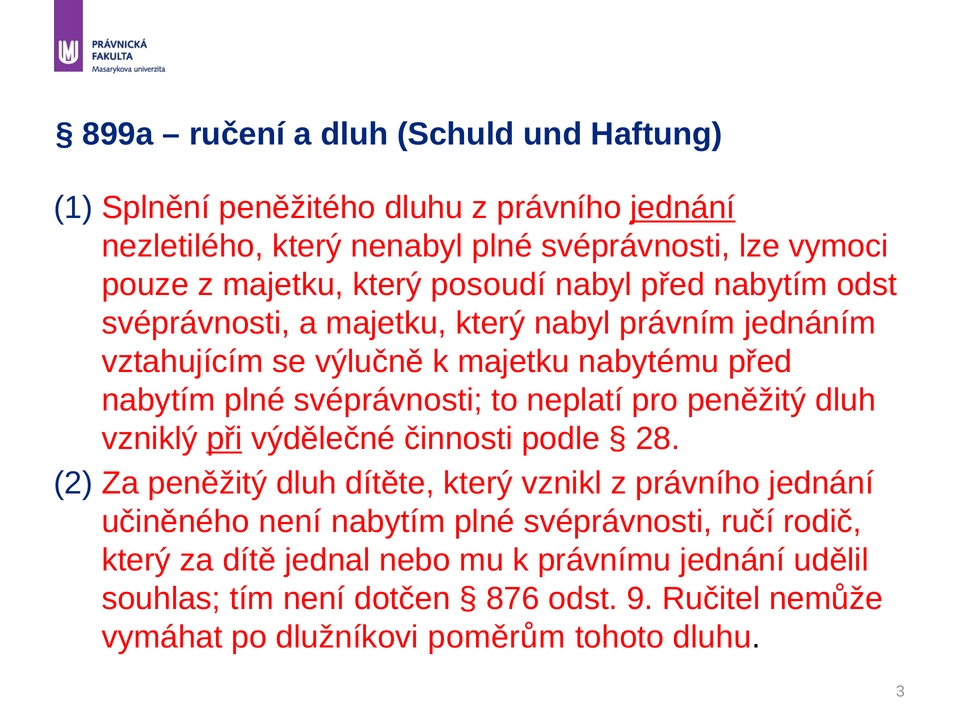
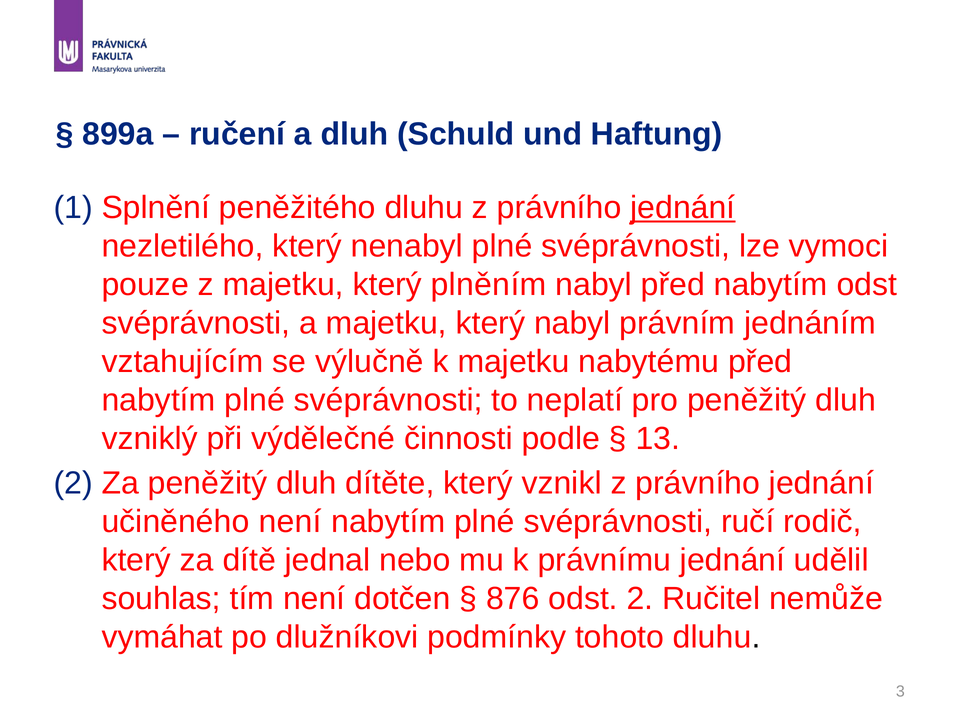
posoudí: posoudí -> plněním (489, 285)
při underline: present -> none (224, 438)
28: 28 -> 13 (658, 438)
odst 9: 9 -> 2 (640, 599)
poměrům: poměrům -> podmínky (497, 637)
